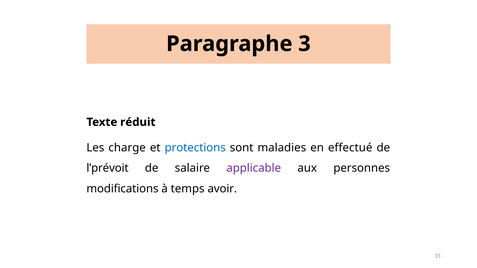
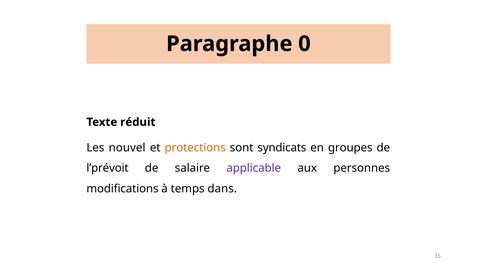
3: 3 -> 0 (304, 44)
charge: charge -> nouvel (127, 148)
protections colour: blue -> orange (195, 148)
maladies: maladies -> syndicats (282, 148)
effectué: effectué -> groupes (350, 148)
avoir: avoir -> dans (222, 189)
